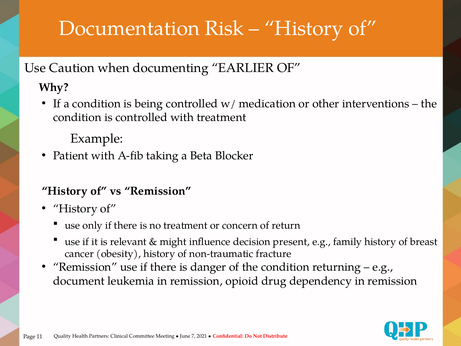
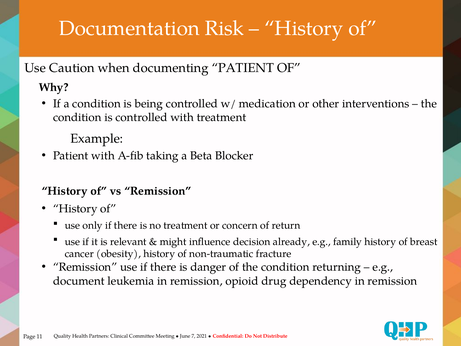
documenting EARLIER: EARLIER -> PATIENT (243, 68)
present: present -> already (291, 241)
